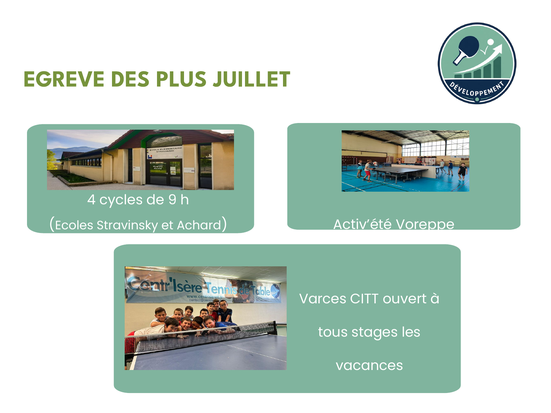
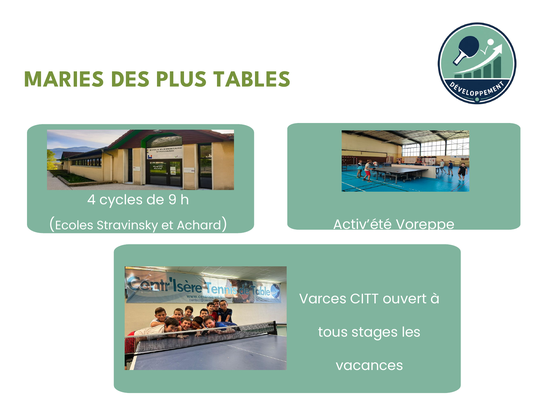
EGREVE: EGREVE -> MARIES (64, 79)
JUILLET: JUILLET -> TABLES (252, 79)
